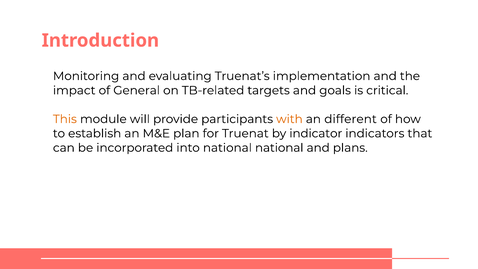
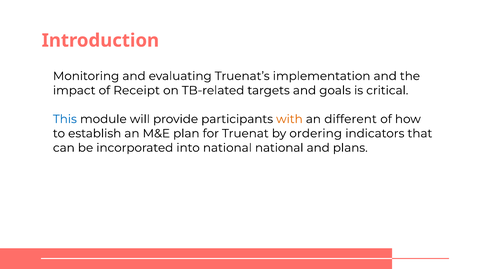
General: General -> Receipt (137, 90)
This colour: orange -> blue (65, 119)
indicator: indicator -> ordering (316, 133)
